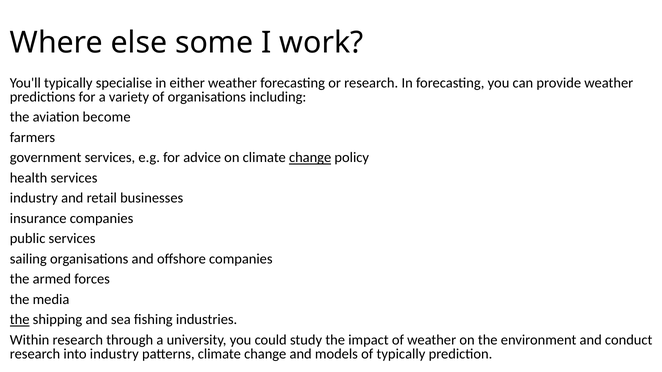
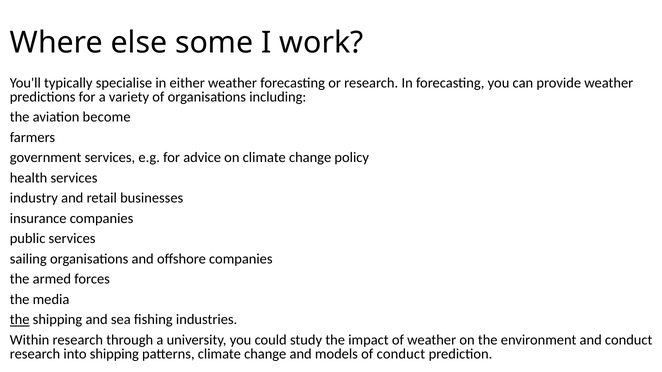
change underline: present -> none (310, 158)
into industry: industry -> shipping (114, 354)
of typically: typically -> conduct (401, 354)
